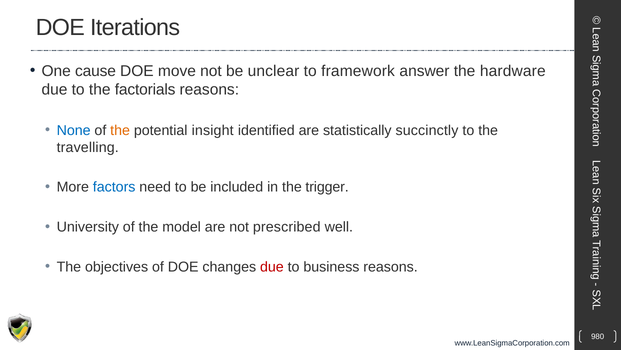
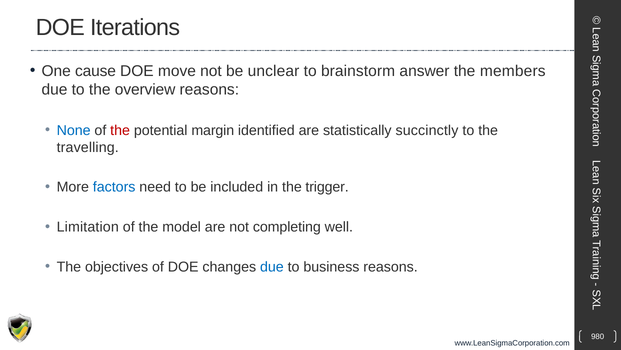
framework: framework -> brainstorm (358, 71)
hardware: hardware -> members (513, 71)
factorials: factorials -> overview (145, 90)
the colour: orange -> red (120, 130)
insight: insight -> margin (213, 130)
University: University -> Limitation (88, 227)
prescribed: prescribed -> completing (287, 227)
due colour: red -> blue (272, 266)
